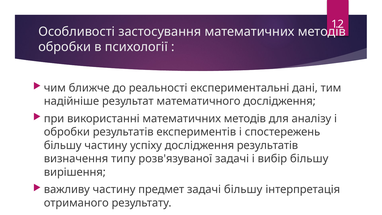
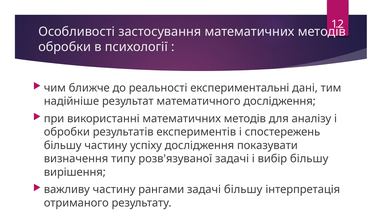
дослідження результатів: результатів -> показувати (267, 145)
предмет: предмет -> рангами (161, 189)
